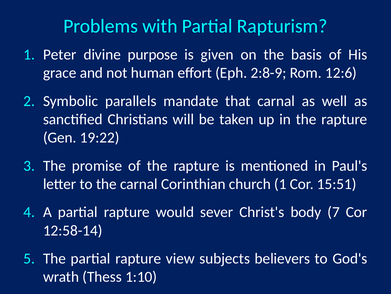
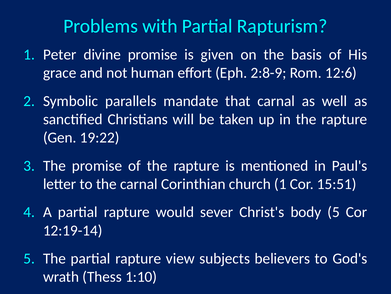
divine purpose: purpose -> promise (153, 55)
body 7: 7 -> 5 (334, 212)
12:58-14: 12:58-14 -> 12:19-14 (73, 230)
